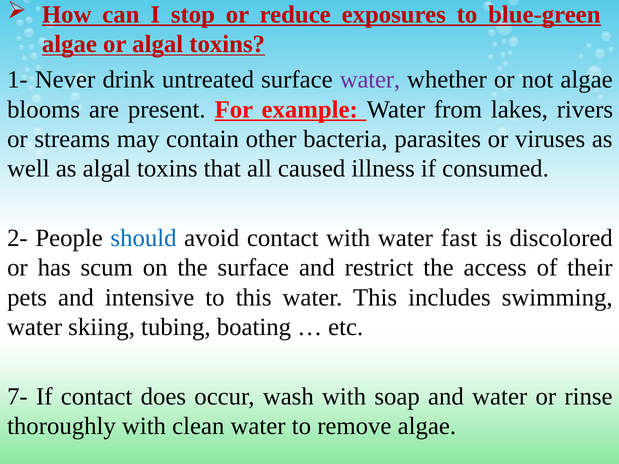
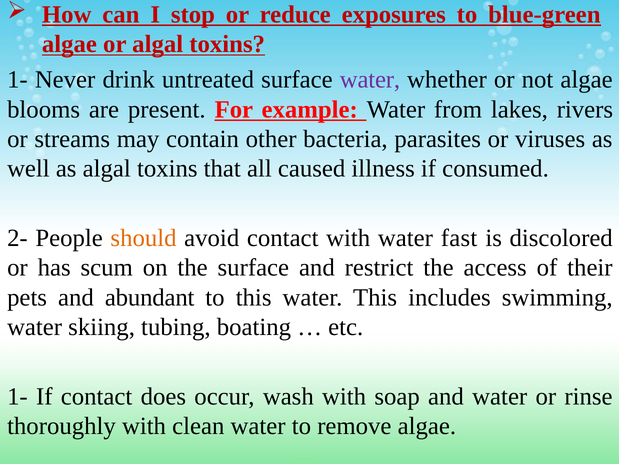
should colour: blue -> orange (144, 238)
intensive: intensive -> abundant (150, 298)
7-: 7- -> 1- (17, 397)
